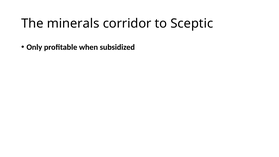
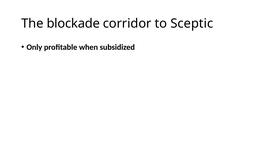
minerals: minerals -> blockade (73, 23)
